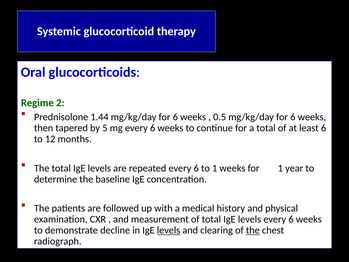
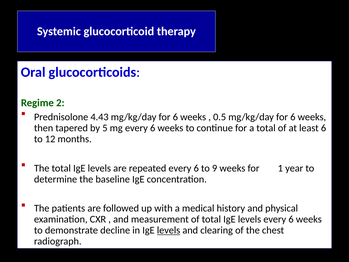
1.44: 1.44 -> 4.43 (100, 117)
to 1: 1 -> 9 (215, 168)
the underline: present -> none (253, 230)
